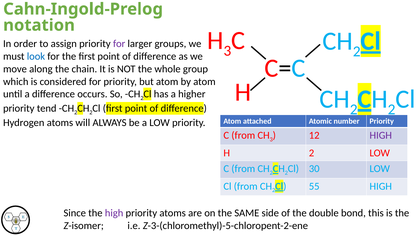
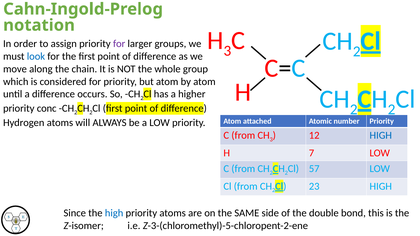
tend: tend -> conc (47, 109)
HIGH colour: purple -> blue (381, 136)
H 2: 2 -> 7 (312, 153)
30: 30 -> 57 (314, 169)
55: 55 -> 23 (314, 186)
high colour: purple -> blue (114, 213)
